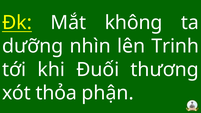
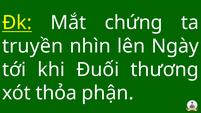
không: không -> chứng (134, 23)
dưỡng: dưỡng -> truyền (33, 46)
Trinh: Trinh -> Ngày (175, 46)
